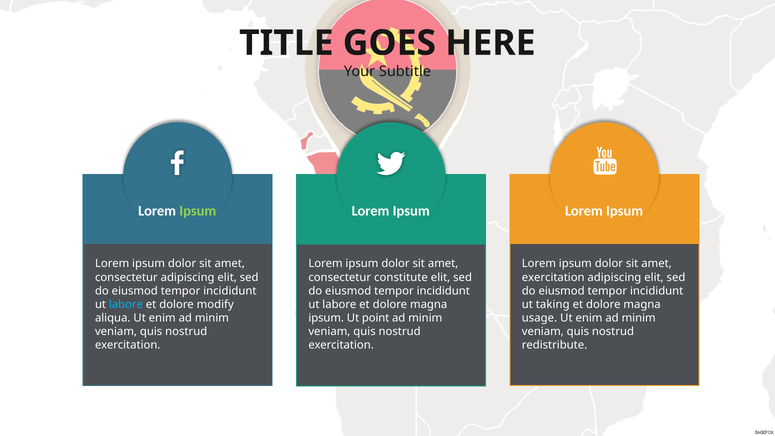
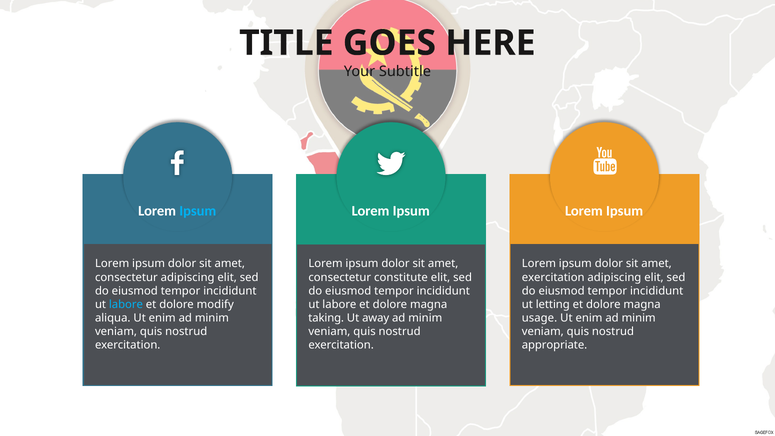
Ipsum colour: light green -> light blue (198, 211)
taking: taking -> letting (553, 304)
ipsum: ipsum -> taking (326, 318)
point: point -> away (376, 318)
redistribute: redistribute -> appropriate (555, 345)
